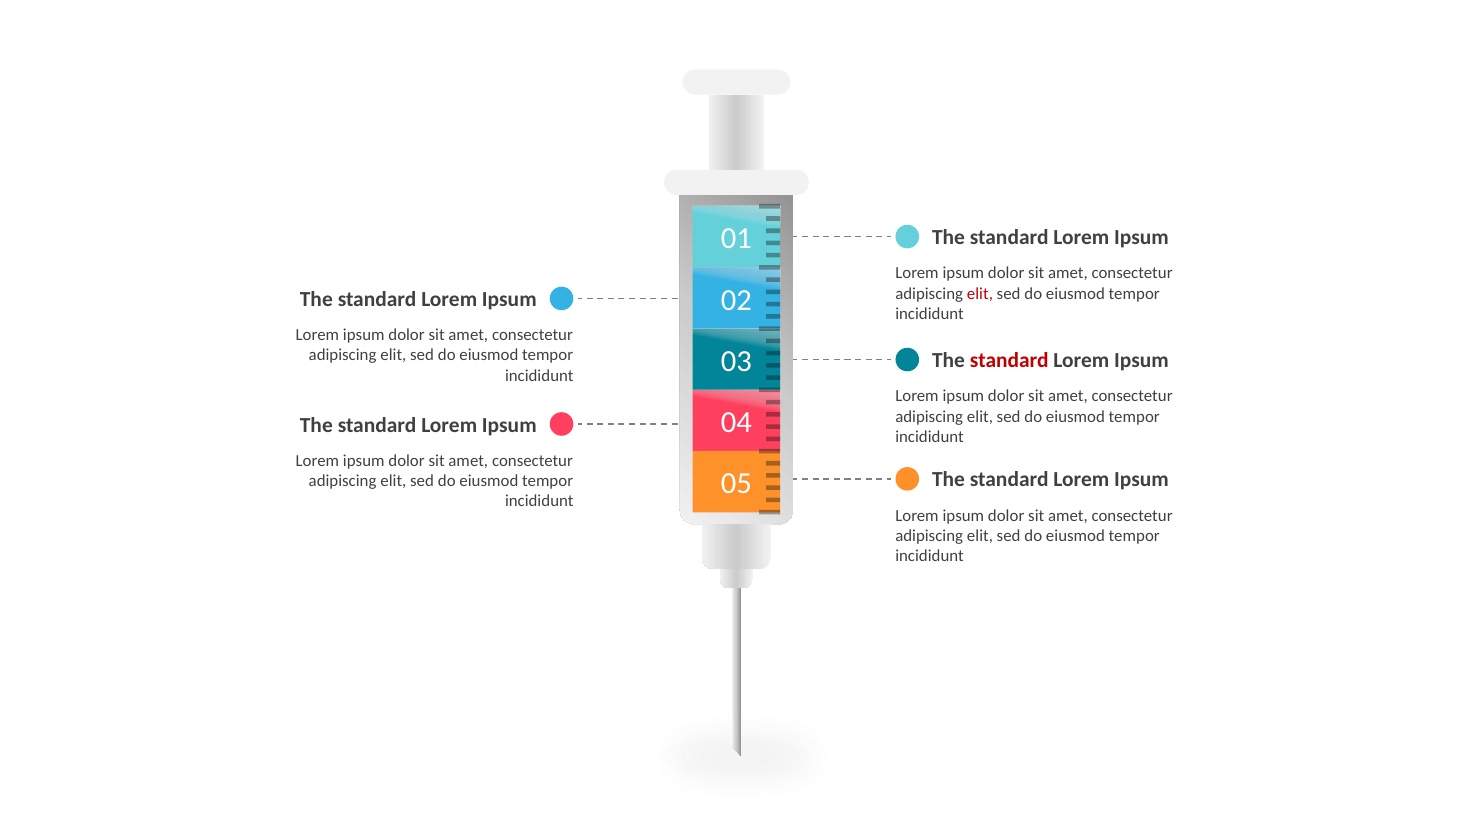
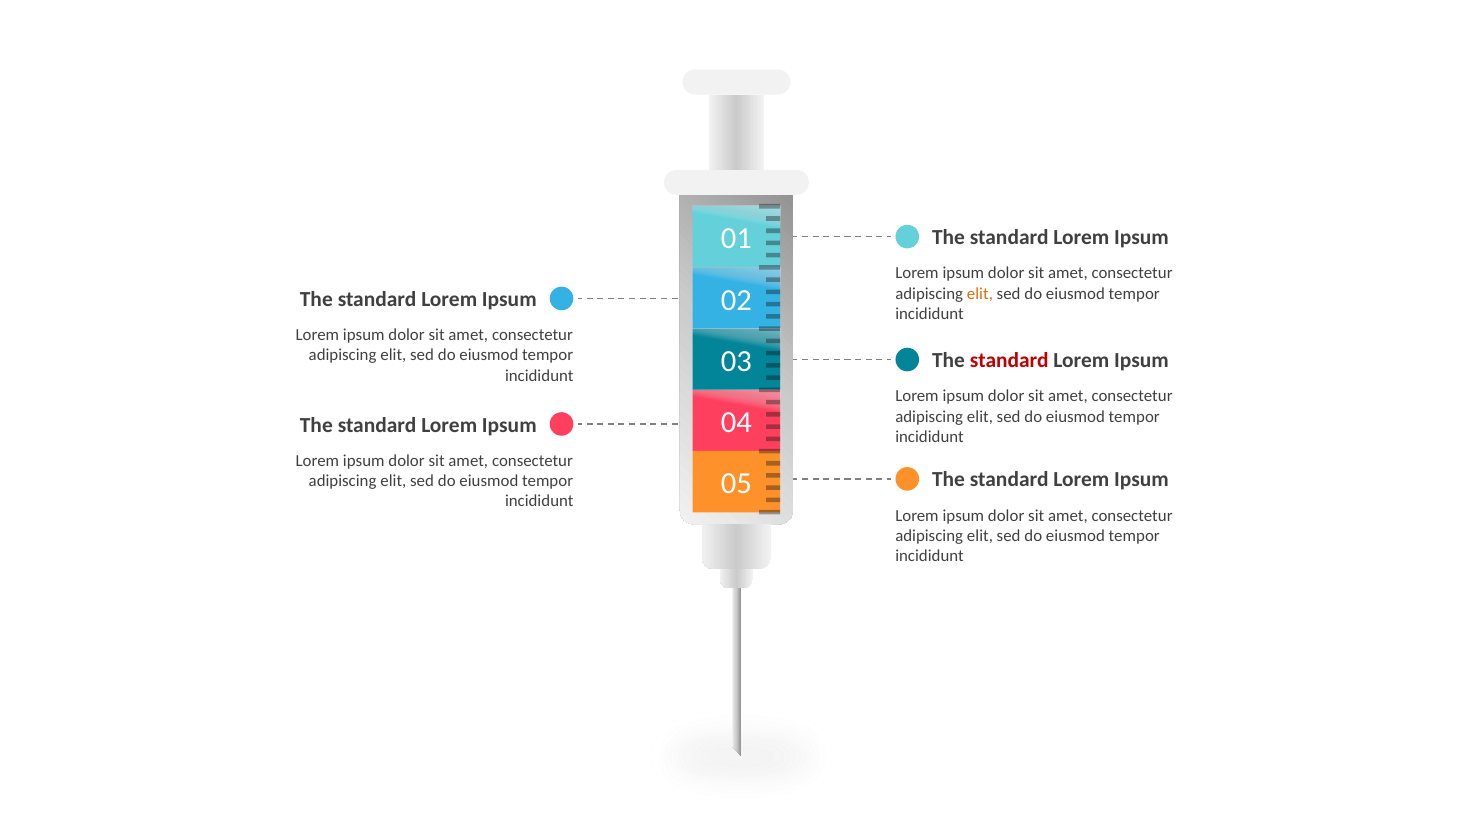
elit colour: red -> orange (980, 294)
